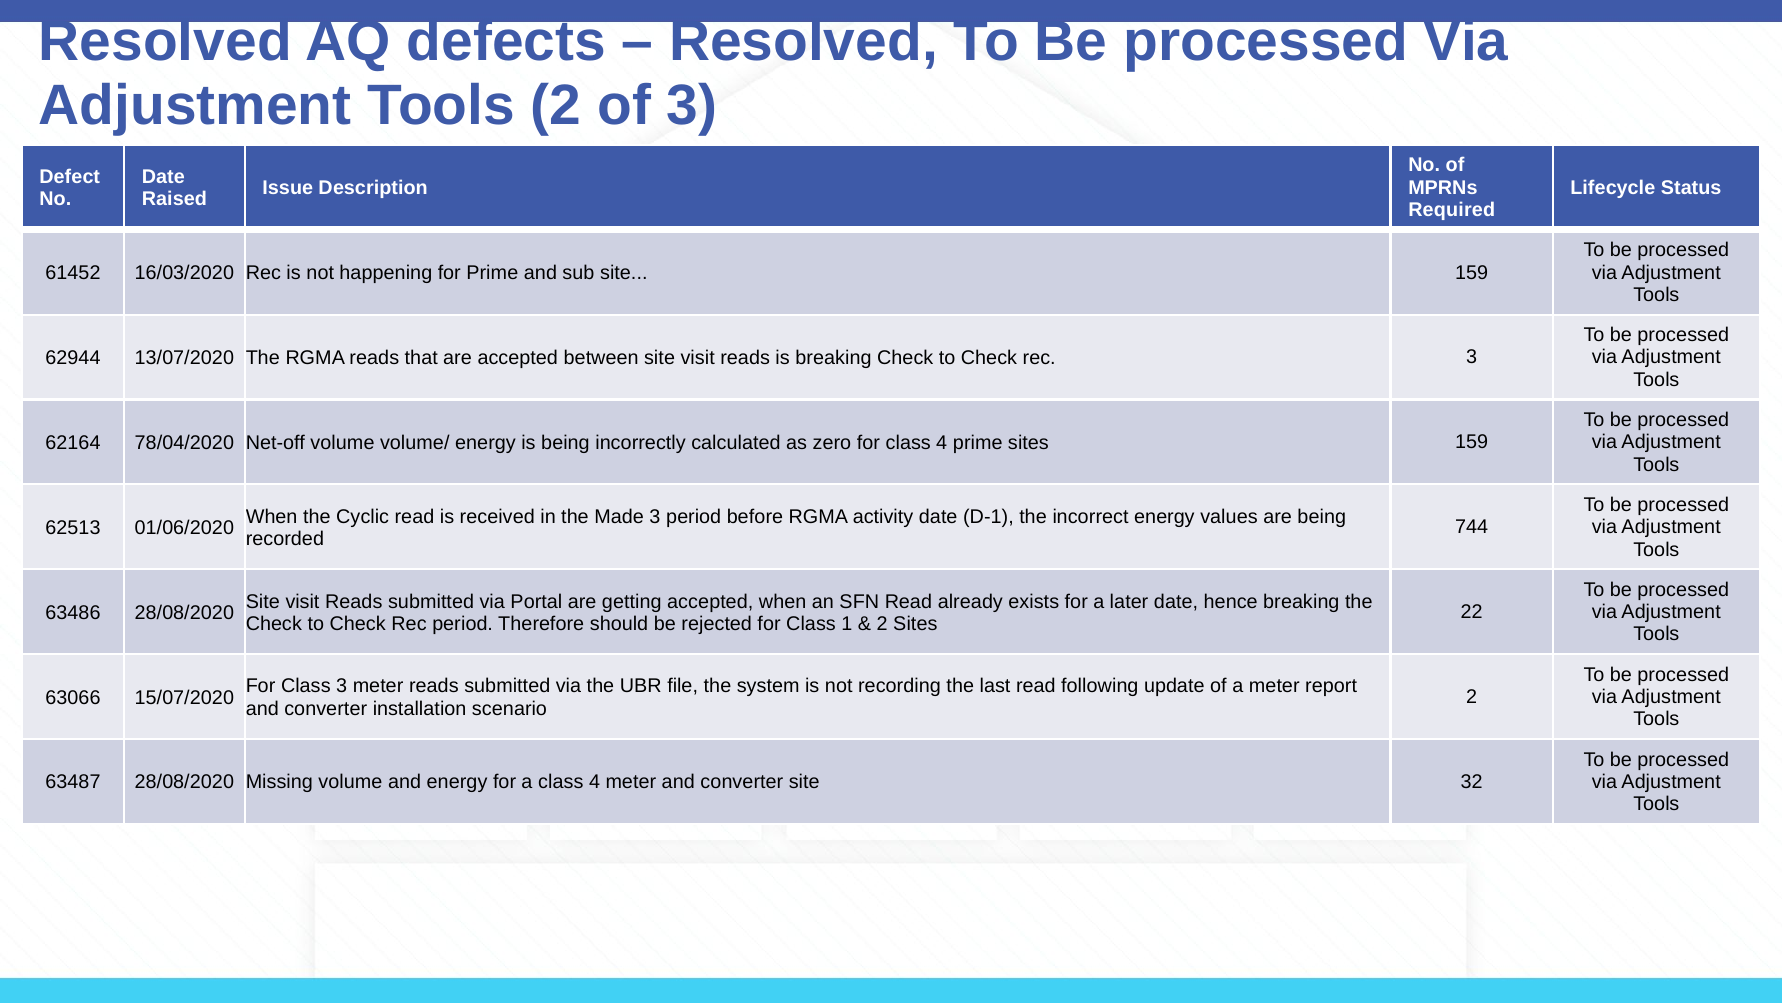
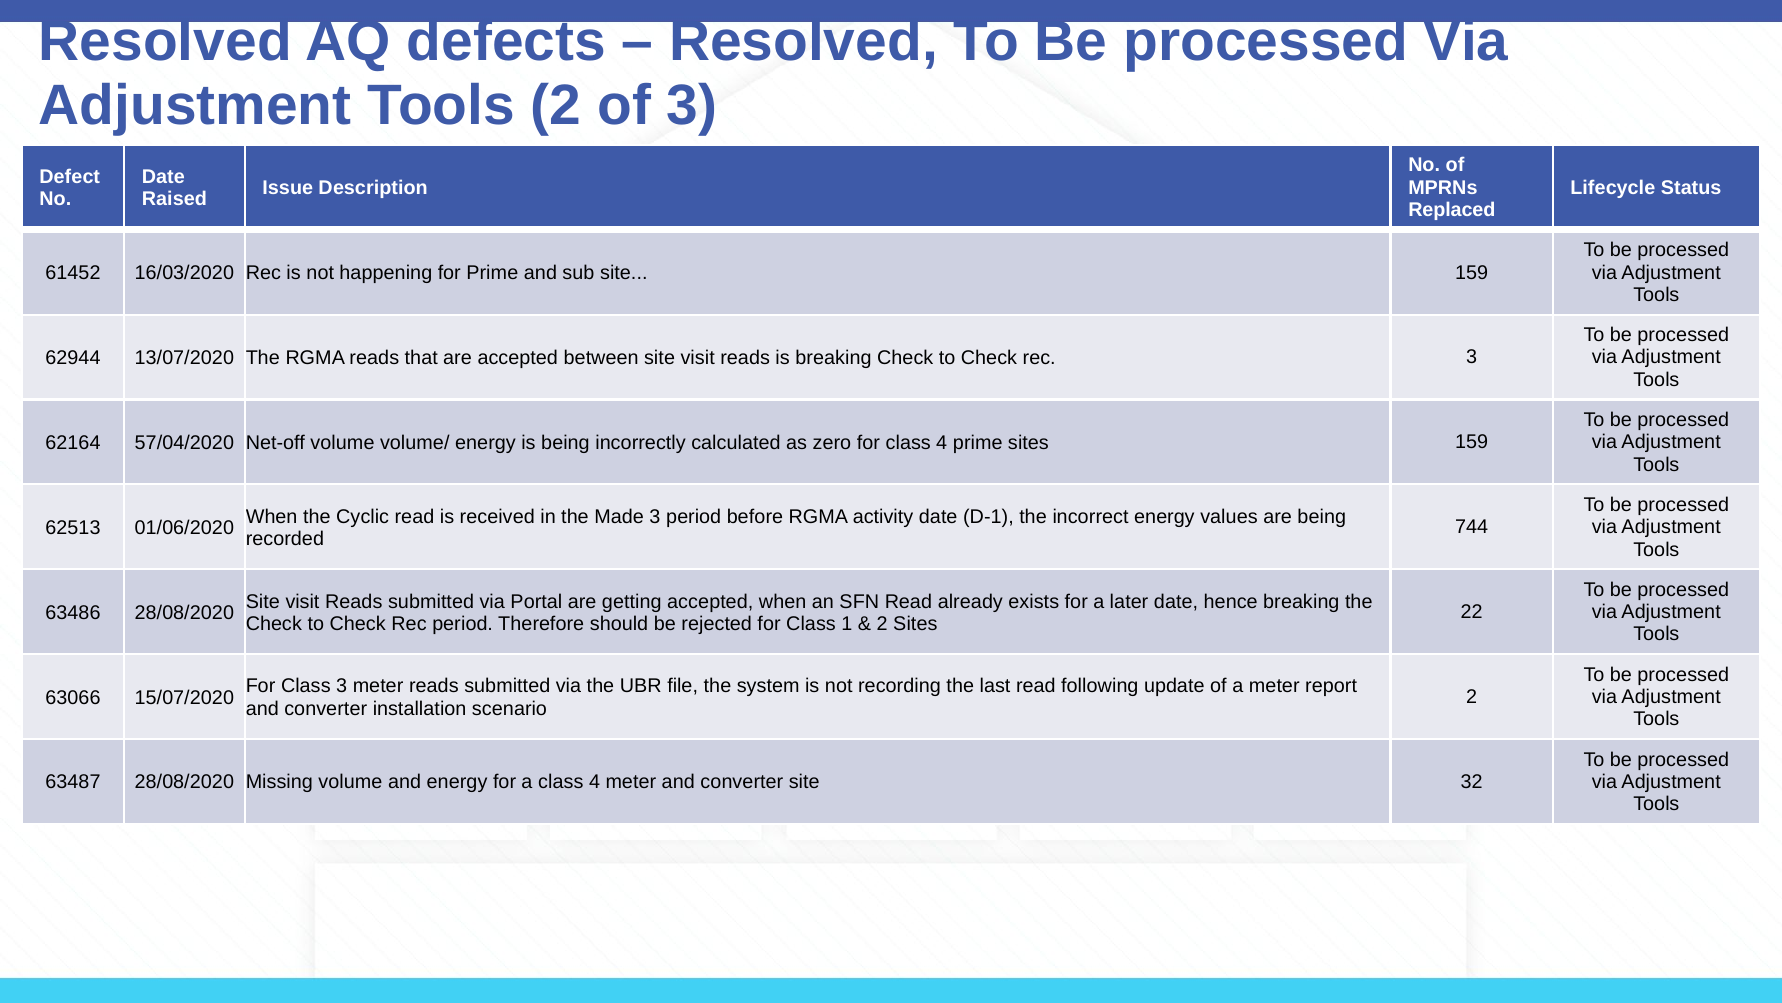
Required: Required -> Replaced (1452, 210)
78/04/2020: 78/04/2020 -> 57/04/2020 (184, 443)
